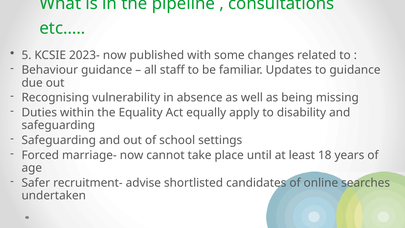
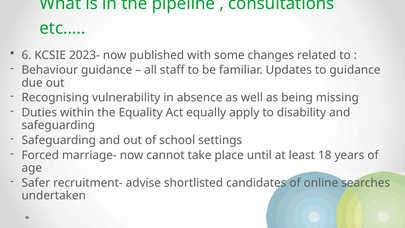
5: 5 -> 6 (26, 55)
